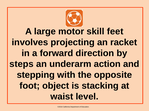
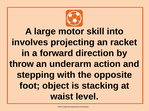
feet: feet -> into (115, 32)
steps: steps -> throw (22, 64)
